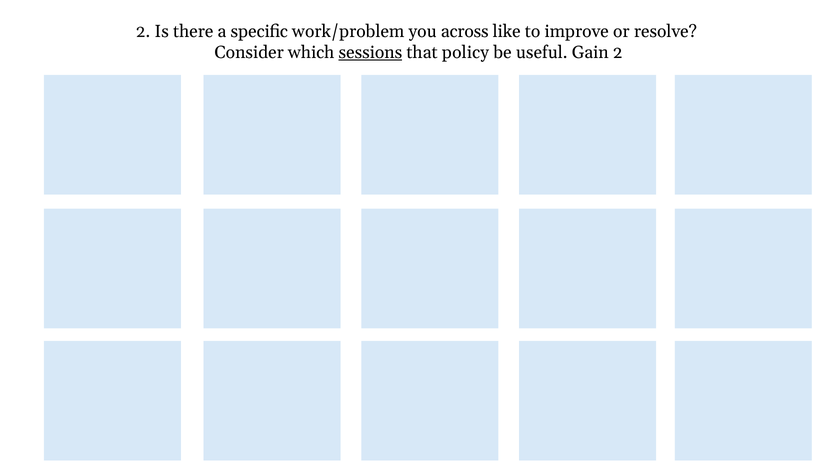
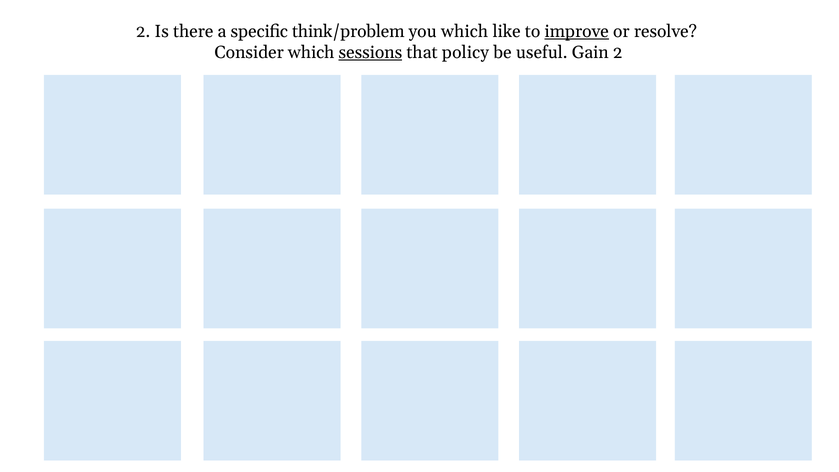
work/problem: work/problem -> think/problem (348, 31)
you across: across -> which (465, 31)
improve underline: none -> present (577, 31)
